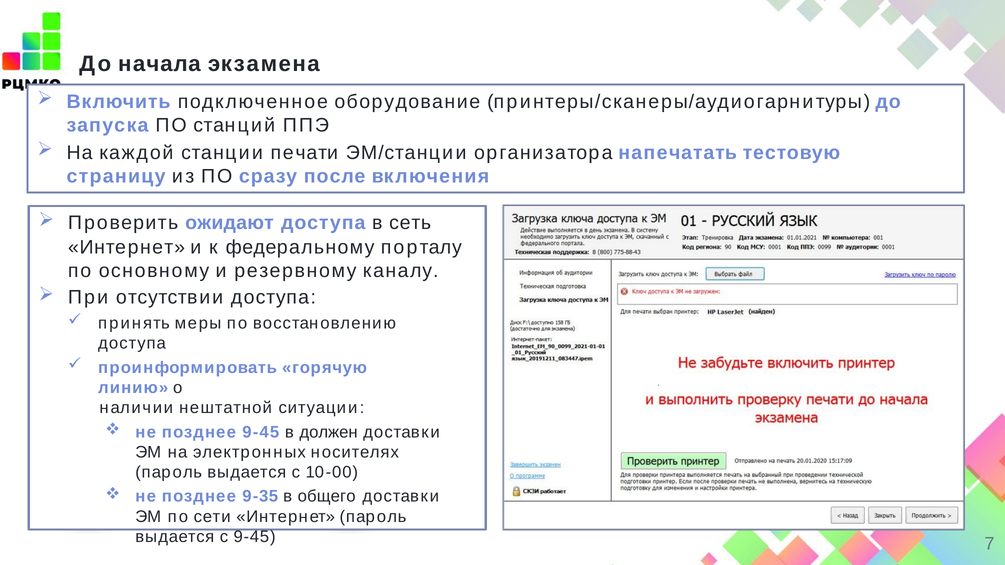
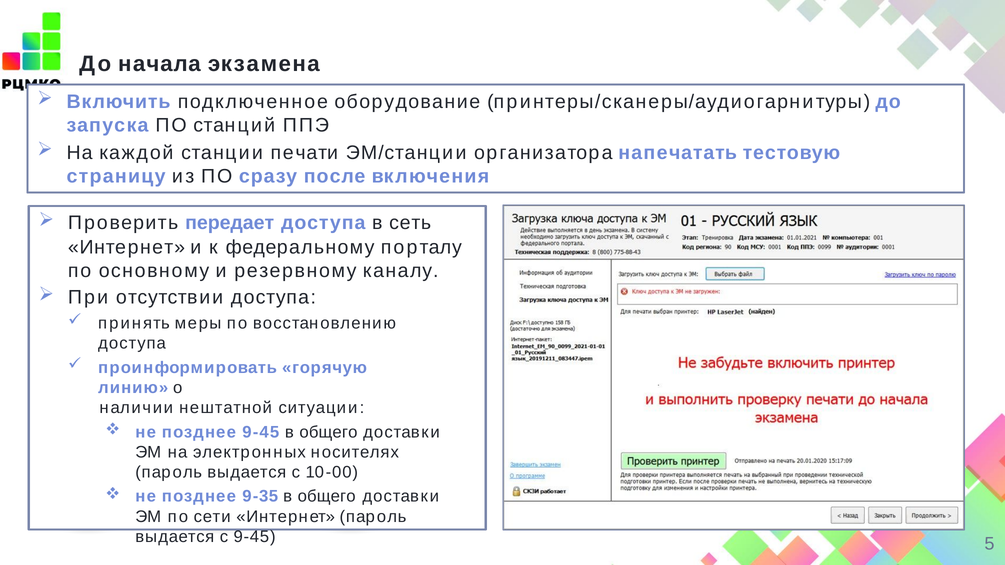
ожидают: ожидают -> передает (230, 223)
9-45 в должен: должен -> общего (328, 432)
7: 7 -> 5 (989, 544)
